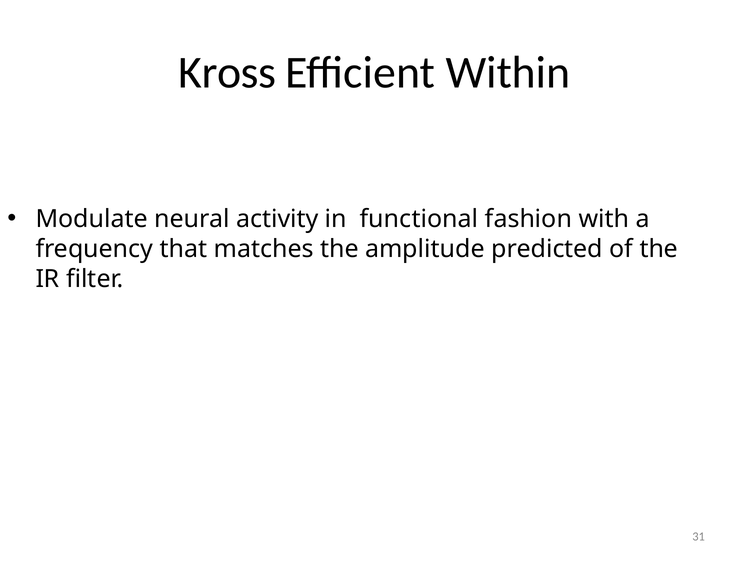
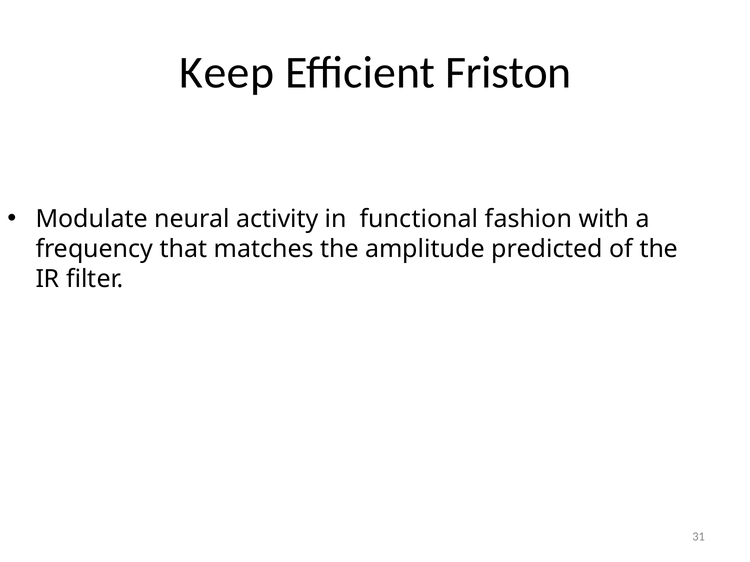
Kross: Kross -> Keep (227, 73)
Within: Within -> Friston (508, 73)
